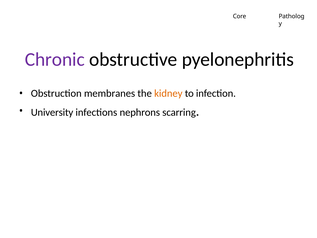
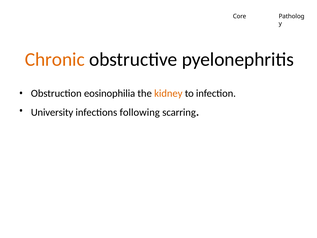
Chronic colour: purple -> orange (55, 59)
membranes: membranes -> eosinophilia (110, 93)
nephrons: nephrons -> following (140, 112)
